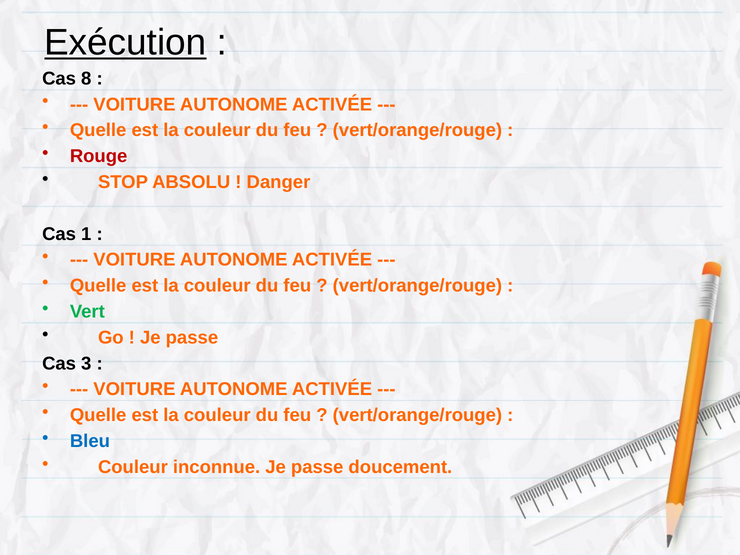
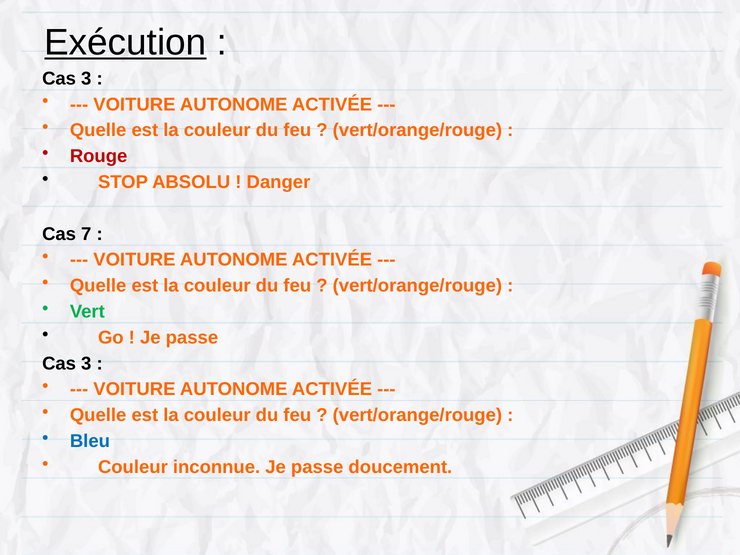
8: 8 -> 3 (86, 78)
1: 1 -> 7 (86, 234)
